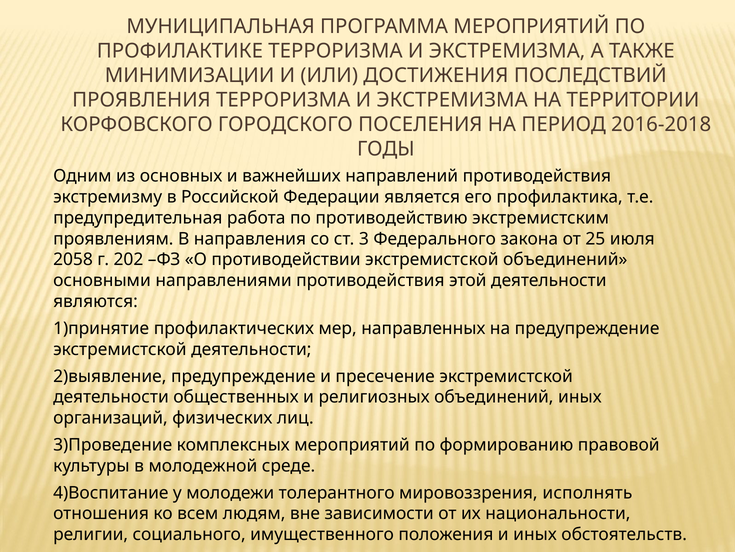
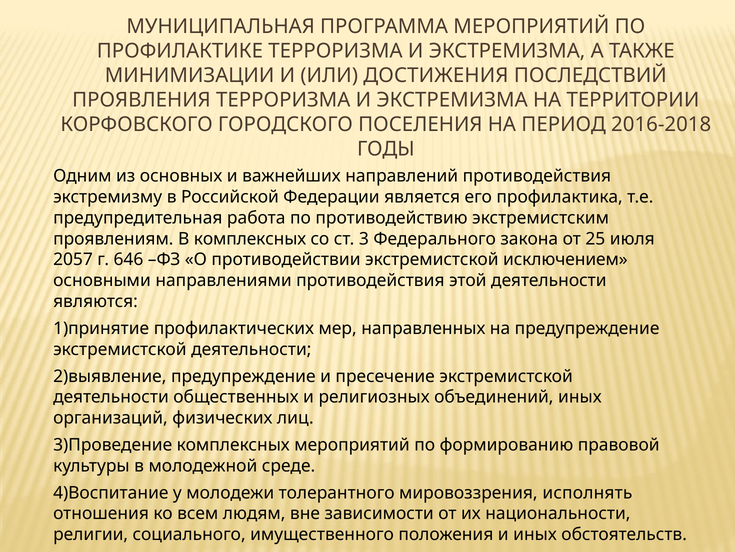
В направления: направления -> комплексных (250, 238)
2058: 2058 -> 2057 (73, 259)
202: 202 -> 646 (128, 259)
экстремистской объединений: объединений -> исключением (565, 259)
